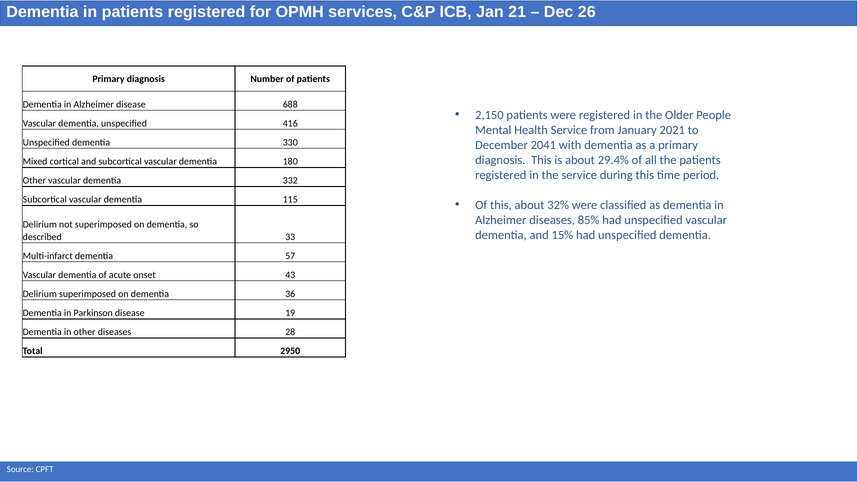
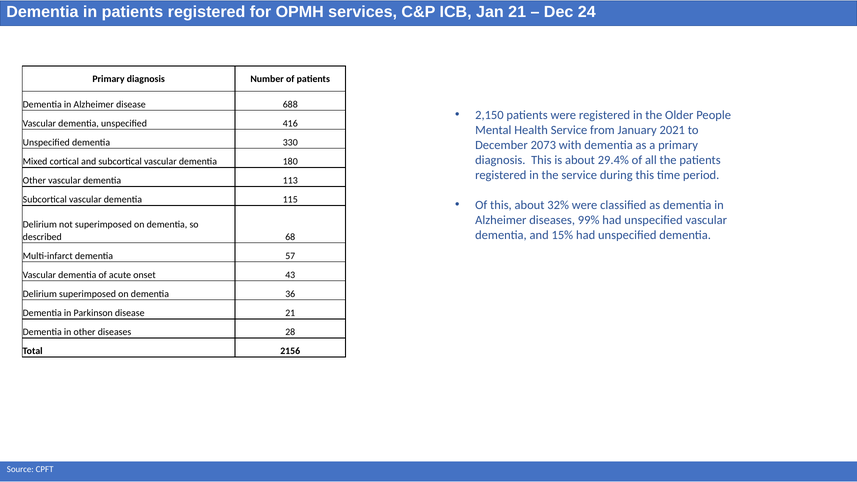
26: 26 -> 24 (587, 12)
2041: 2041 -> 2073 (543, 145)
332: 332 -> 113 (290, 180)
85%: 85% -> 99% (589, 220)
33: 33 -> 68 (290, 237)
disease 19: 19 -> 21 (290, 313)
2950: 2950 -> 2156 (290, 351)
